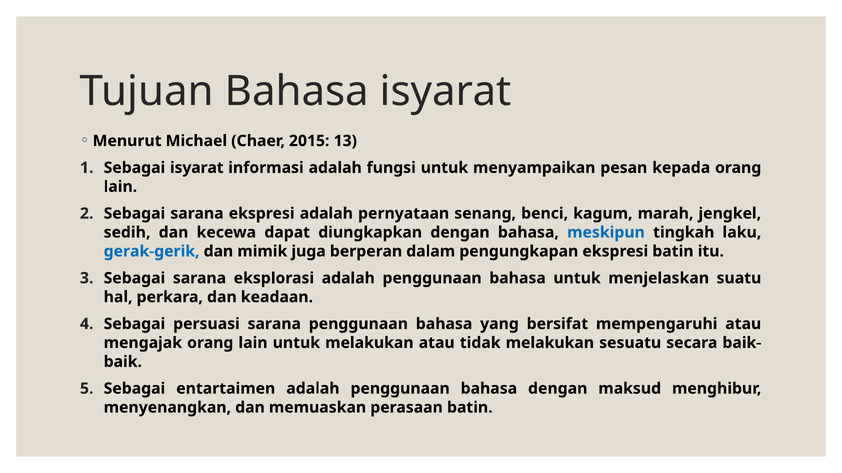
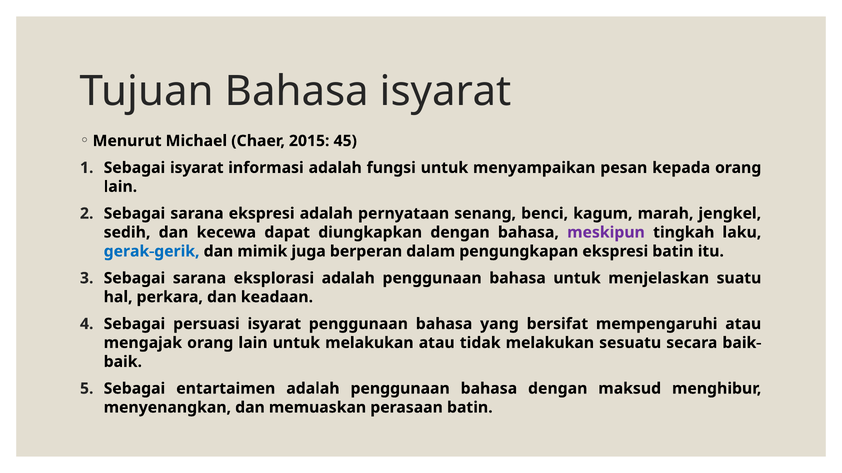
13: 13 -> 45 (345, 141)
meskipun colour: blue -> purple (606, 233)
persuasi sarana: sarana -> isyarat (274, 324)
